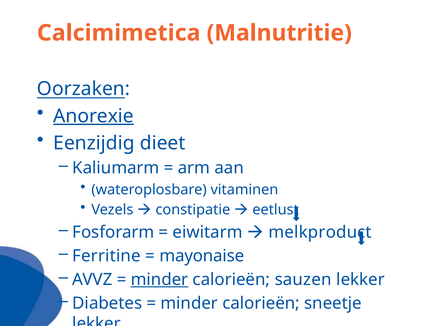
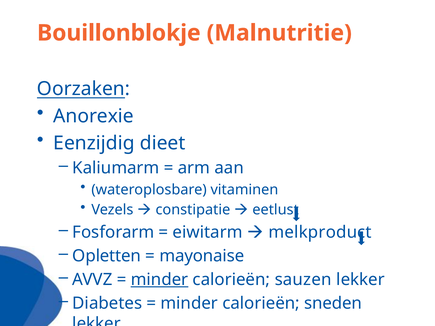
Calcimimetica: Calcimimetica -> Bouillonblokje (119, 33)
Anorexie underline: present -> none (93, 116)
Ferritine: Ferritine -> Opletten (107, 256)
sneetje: sneetje -> sneden (333, 304)
